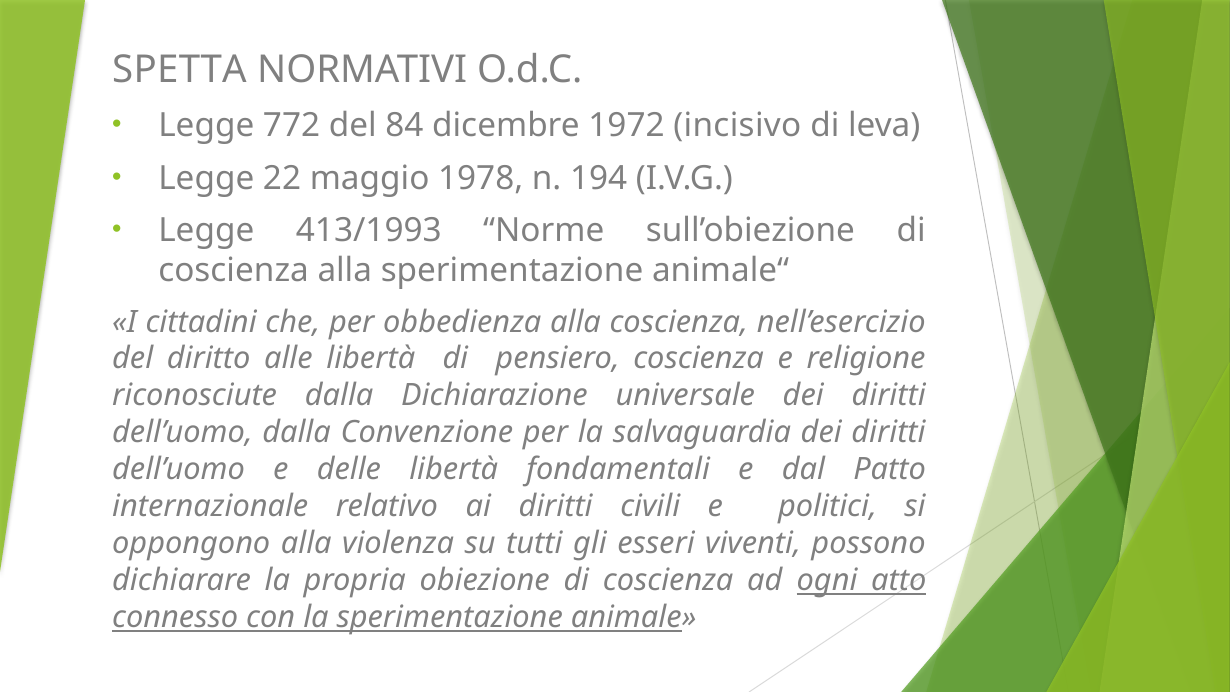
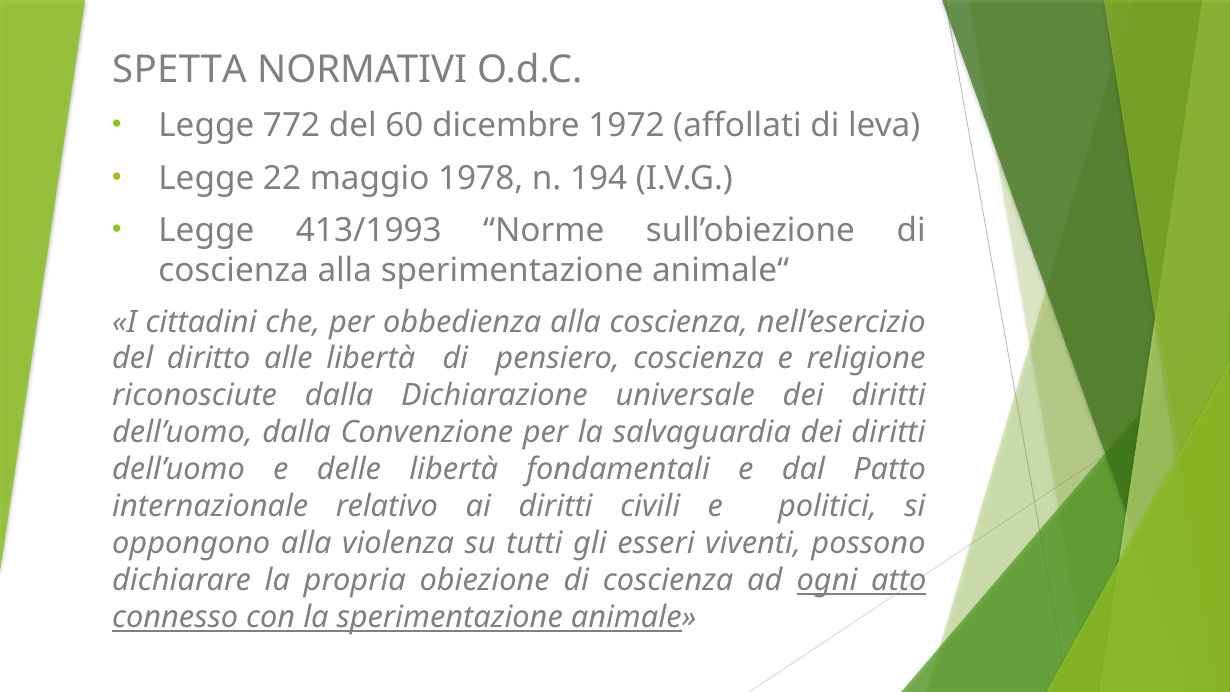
84: 84 -> 60 (404, 125)
incisivo: incisivo -> affollati (737, 125)
